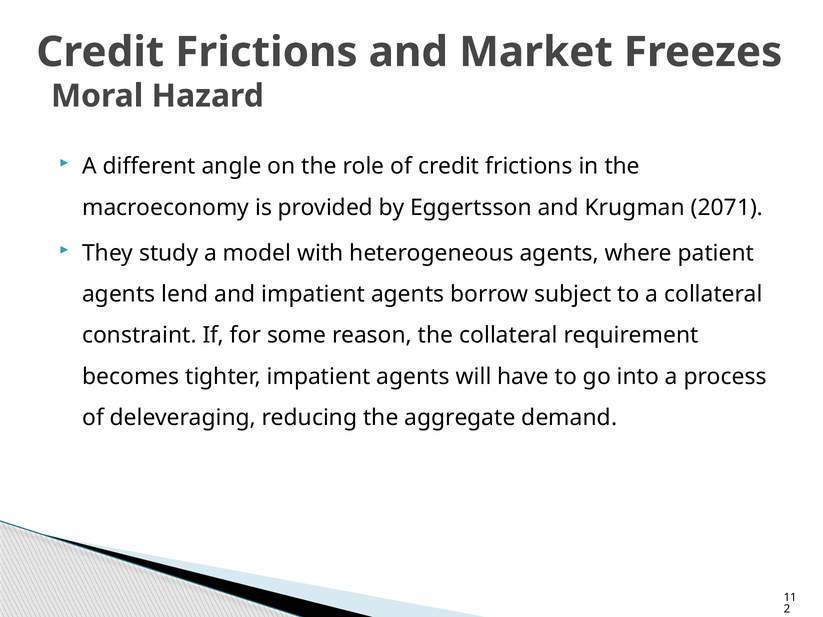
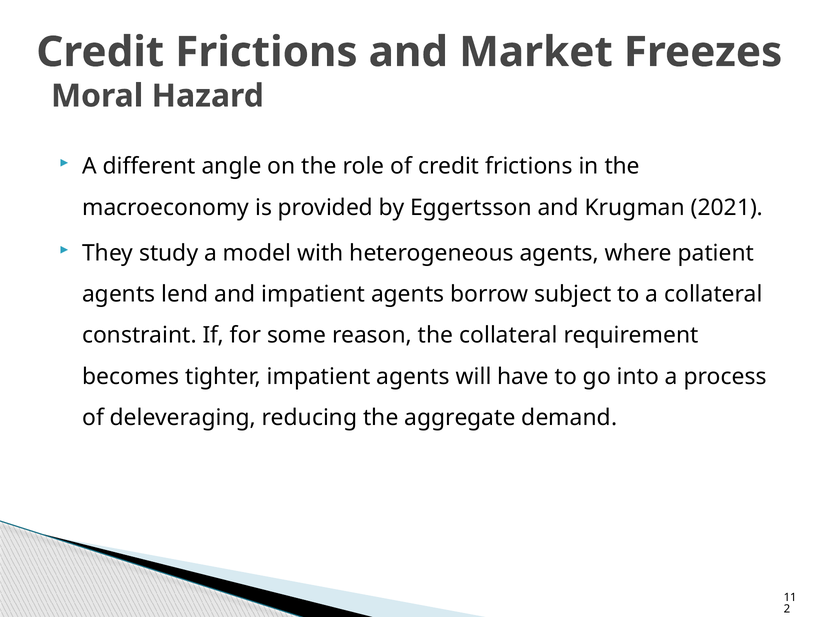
2071: 2071 -> 2021 (727, 208)
